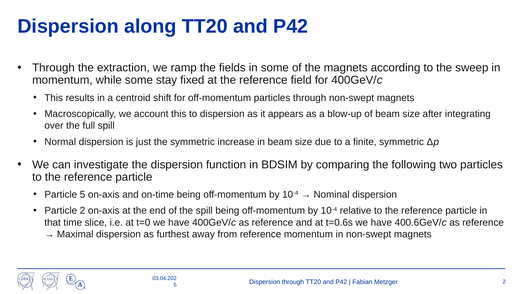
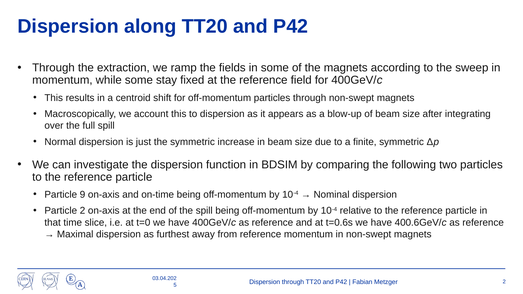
Particle 5: 5 -> 9 (83, 195)
